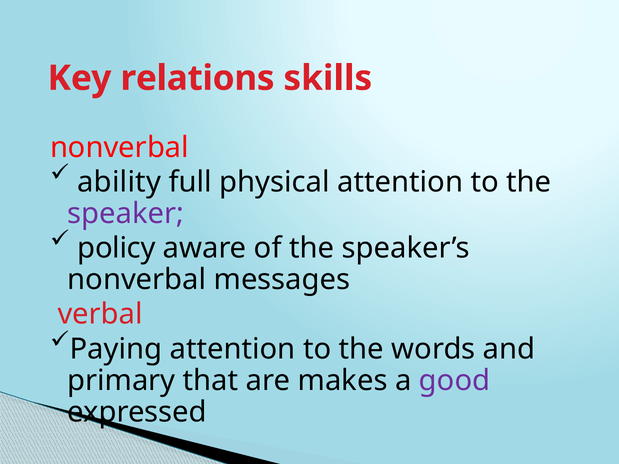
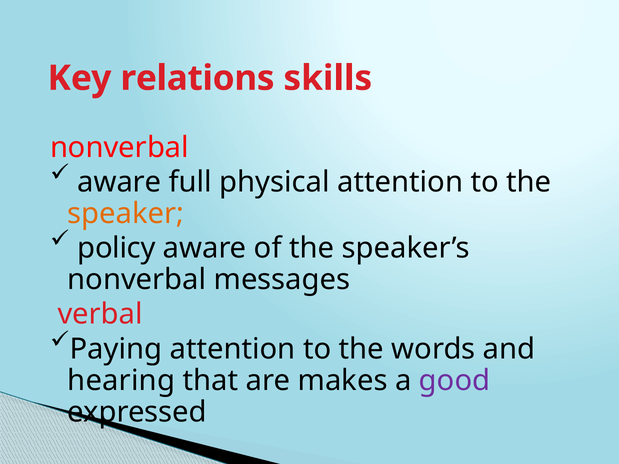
ability: ability -> aware (119, 182)
speaker colour: purple -> orange (126, 214)
primary: primary -> hearing (121, 381)
